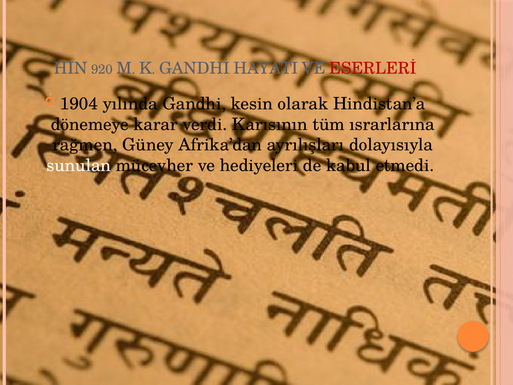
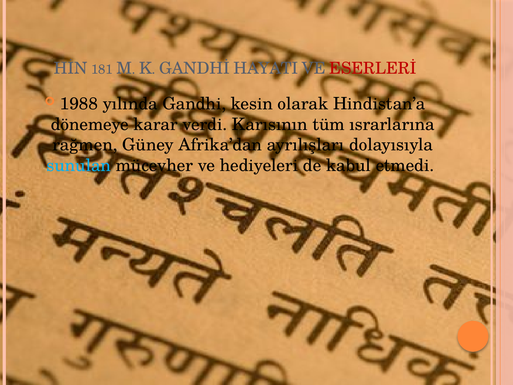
920: 920 -> 181 (102, 69)
1904: 1904 -> 1988 (79, 104)
sunulan colour: white -> light blue (79, 165)
